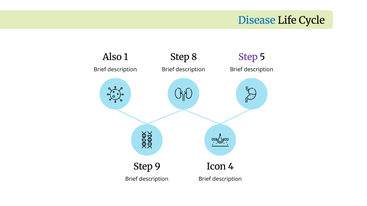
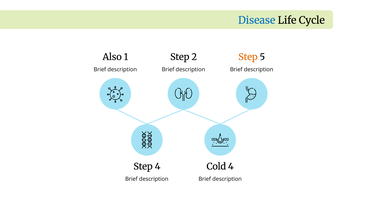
8: 8 -> 2 (194, 57)
Step colour: purple -> orange (248, 57)
Step 9: 9 -> 4 (158, 167)
Icon: Icon -> Cold (216, 167)
